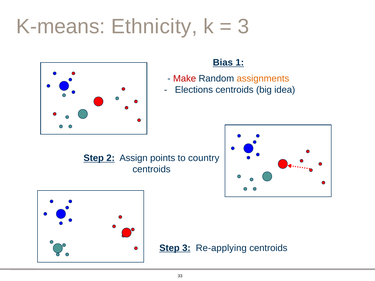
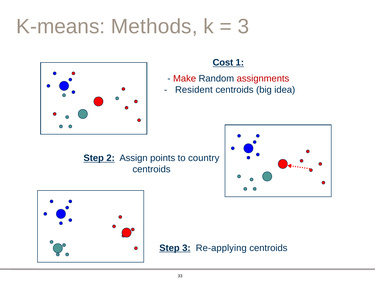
Ethnicity: Ethnicity -> Methods (154, 26)
Bias: Bias -> Cost (223, 63)
assignments colour: orange -> red (263, 79)
Elections: Elections -> Resident (194, 90)
